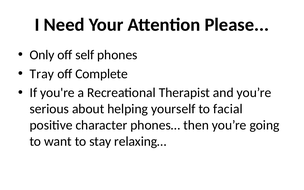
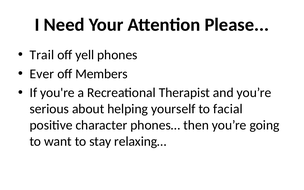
Only: Only -> Trail (42, 55)
self: self -> yell (85, 55)
Tray: Tray -> Ever (42, 74)
Complete: Complete -> Members (102, 74)
